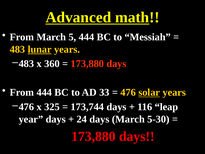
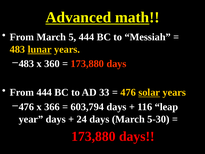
325: 325 -> 366 (52, 107)
173,744: 173,744 -> 603,794 (87, 107)
